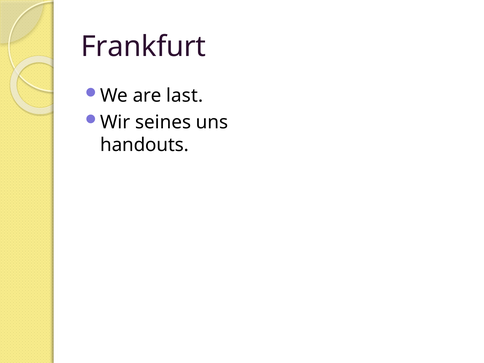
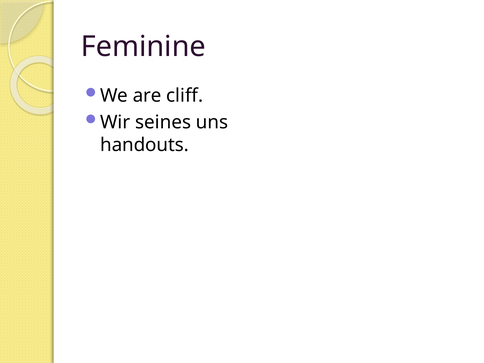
Frankfurt: Frankfurt -> Feminine (143, 47)
last: last -> cliff (185, 96)
